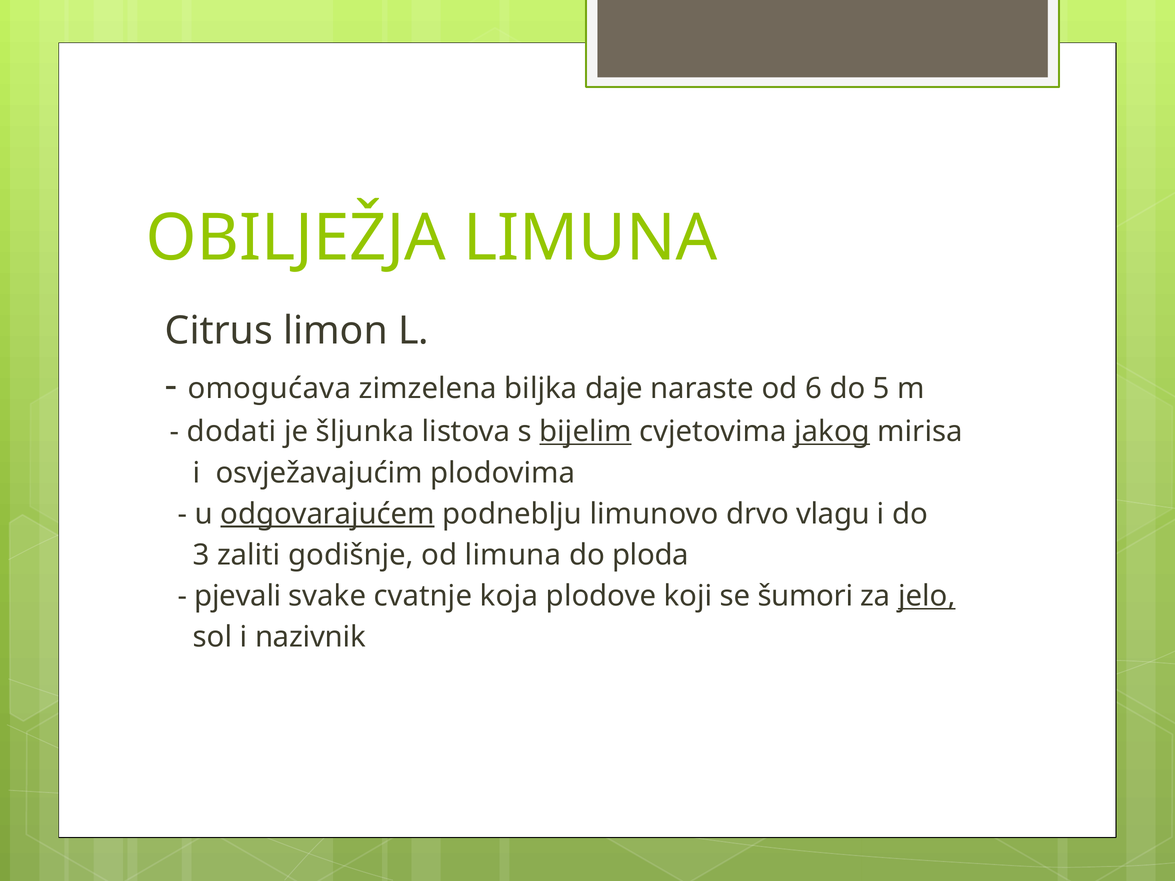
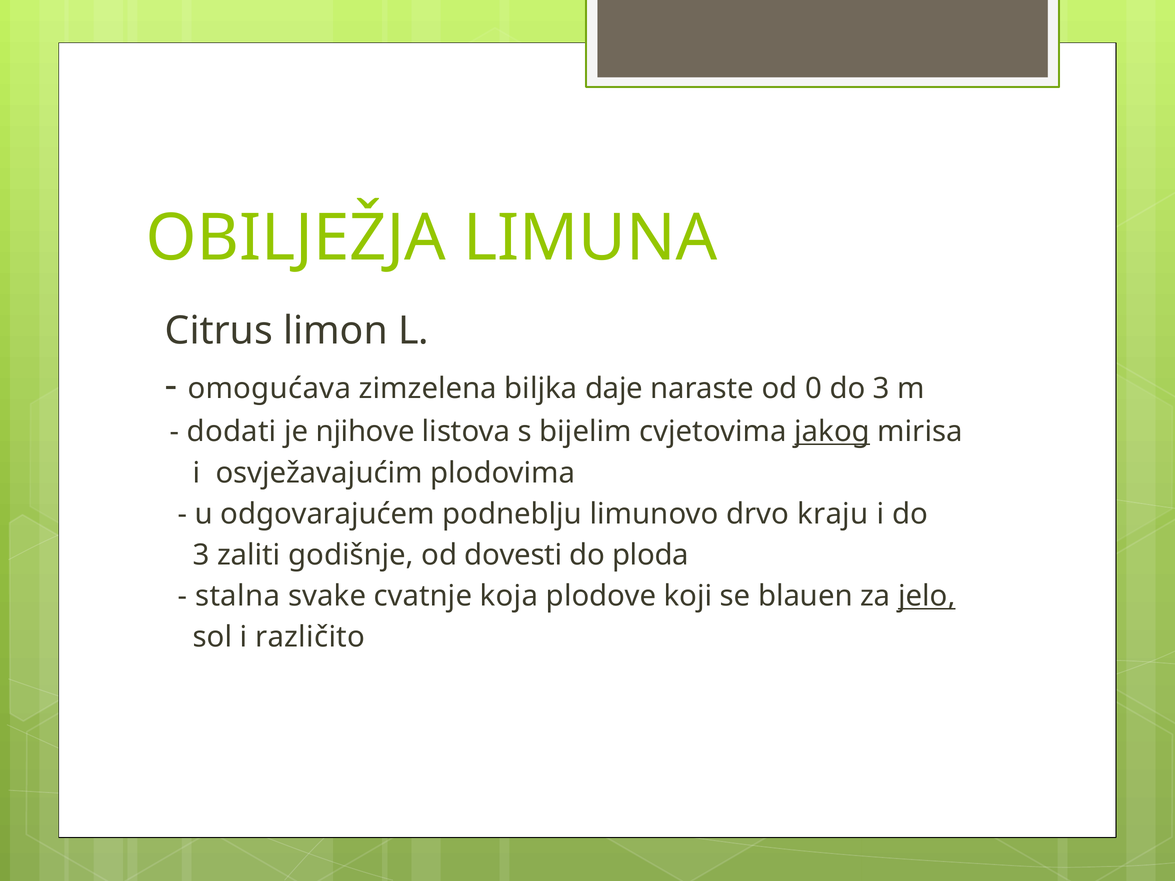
6: 6 -> 0 (814, 389)
5: 5 -> 3 (881, 389)
šljunka: šljunka -> njihove (365, 432)
bijelim underline: present -> none (586, 432)
odgovarajućem underline: present -> none (328, 514)
vlagu: vlagu -> kraju (833, 514)
od limuna: limuna -> dovesti (513, 555)
pjevali: pjevali -> stalna (238, 596)
šumori: šumori -> blauen (805, 596)
nazivnik: nazivnik -> različito (310, 637)
